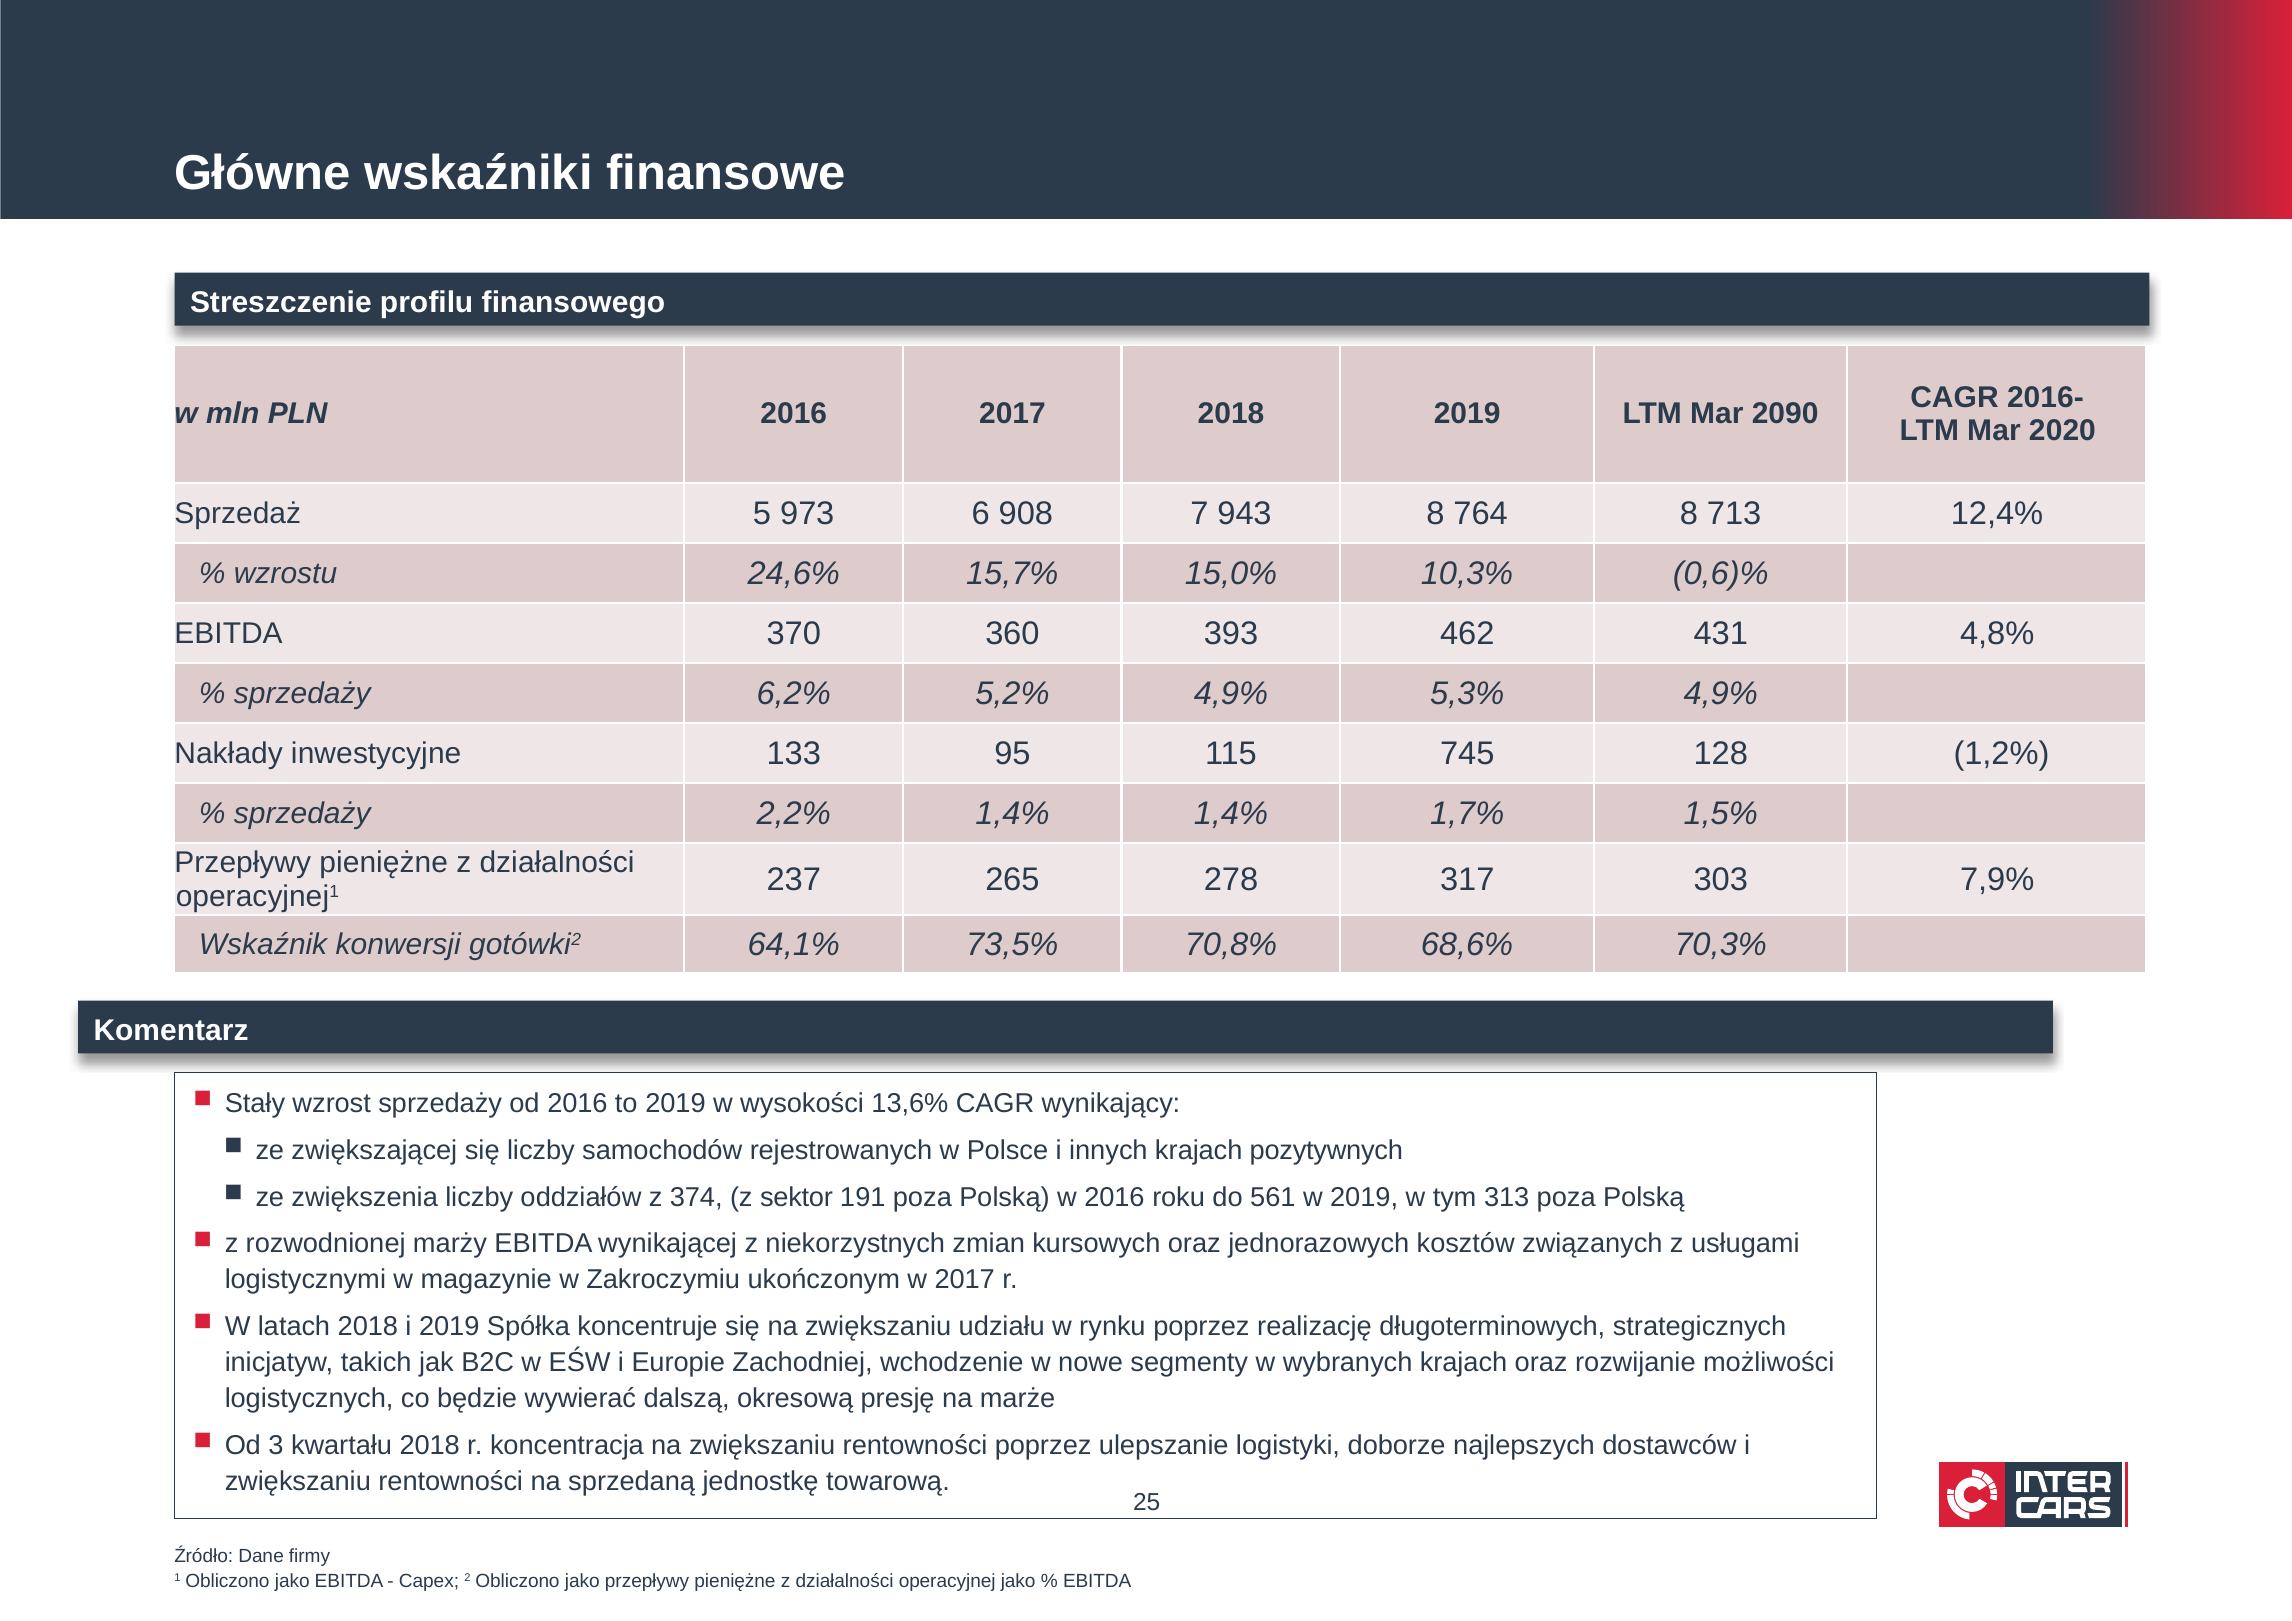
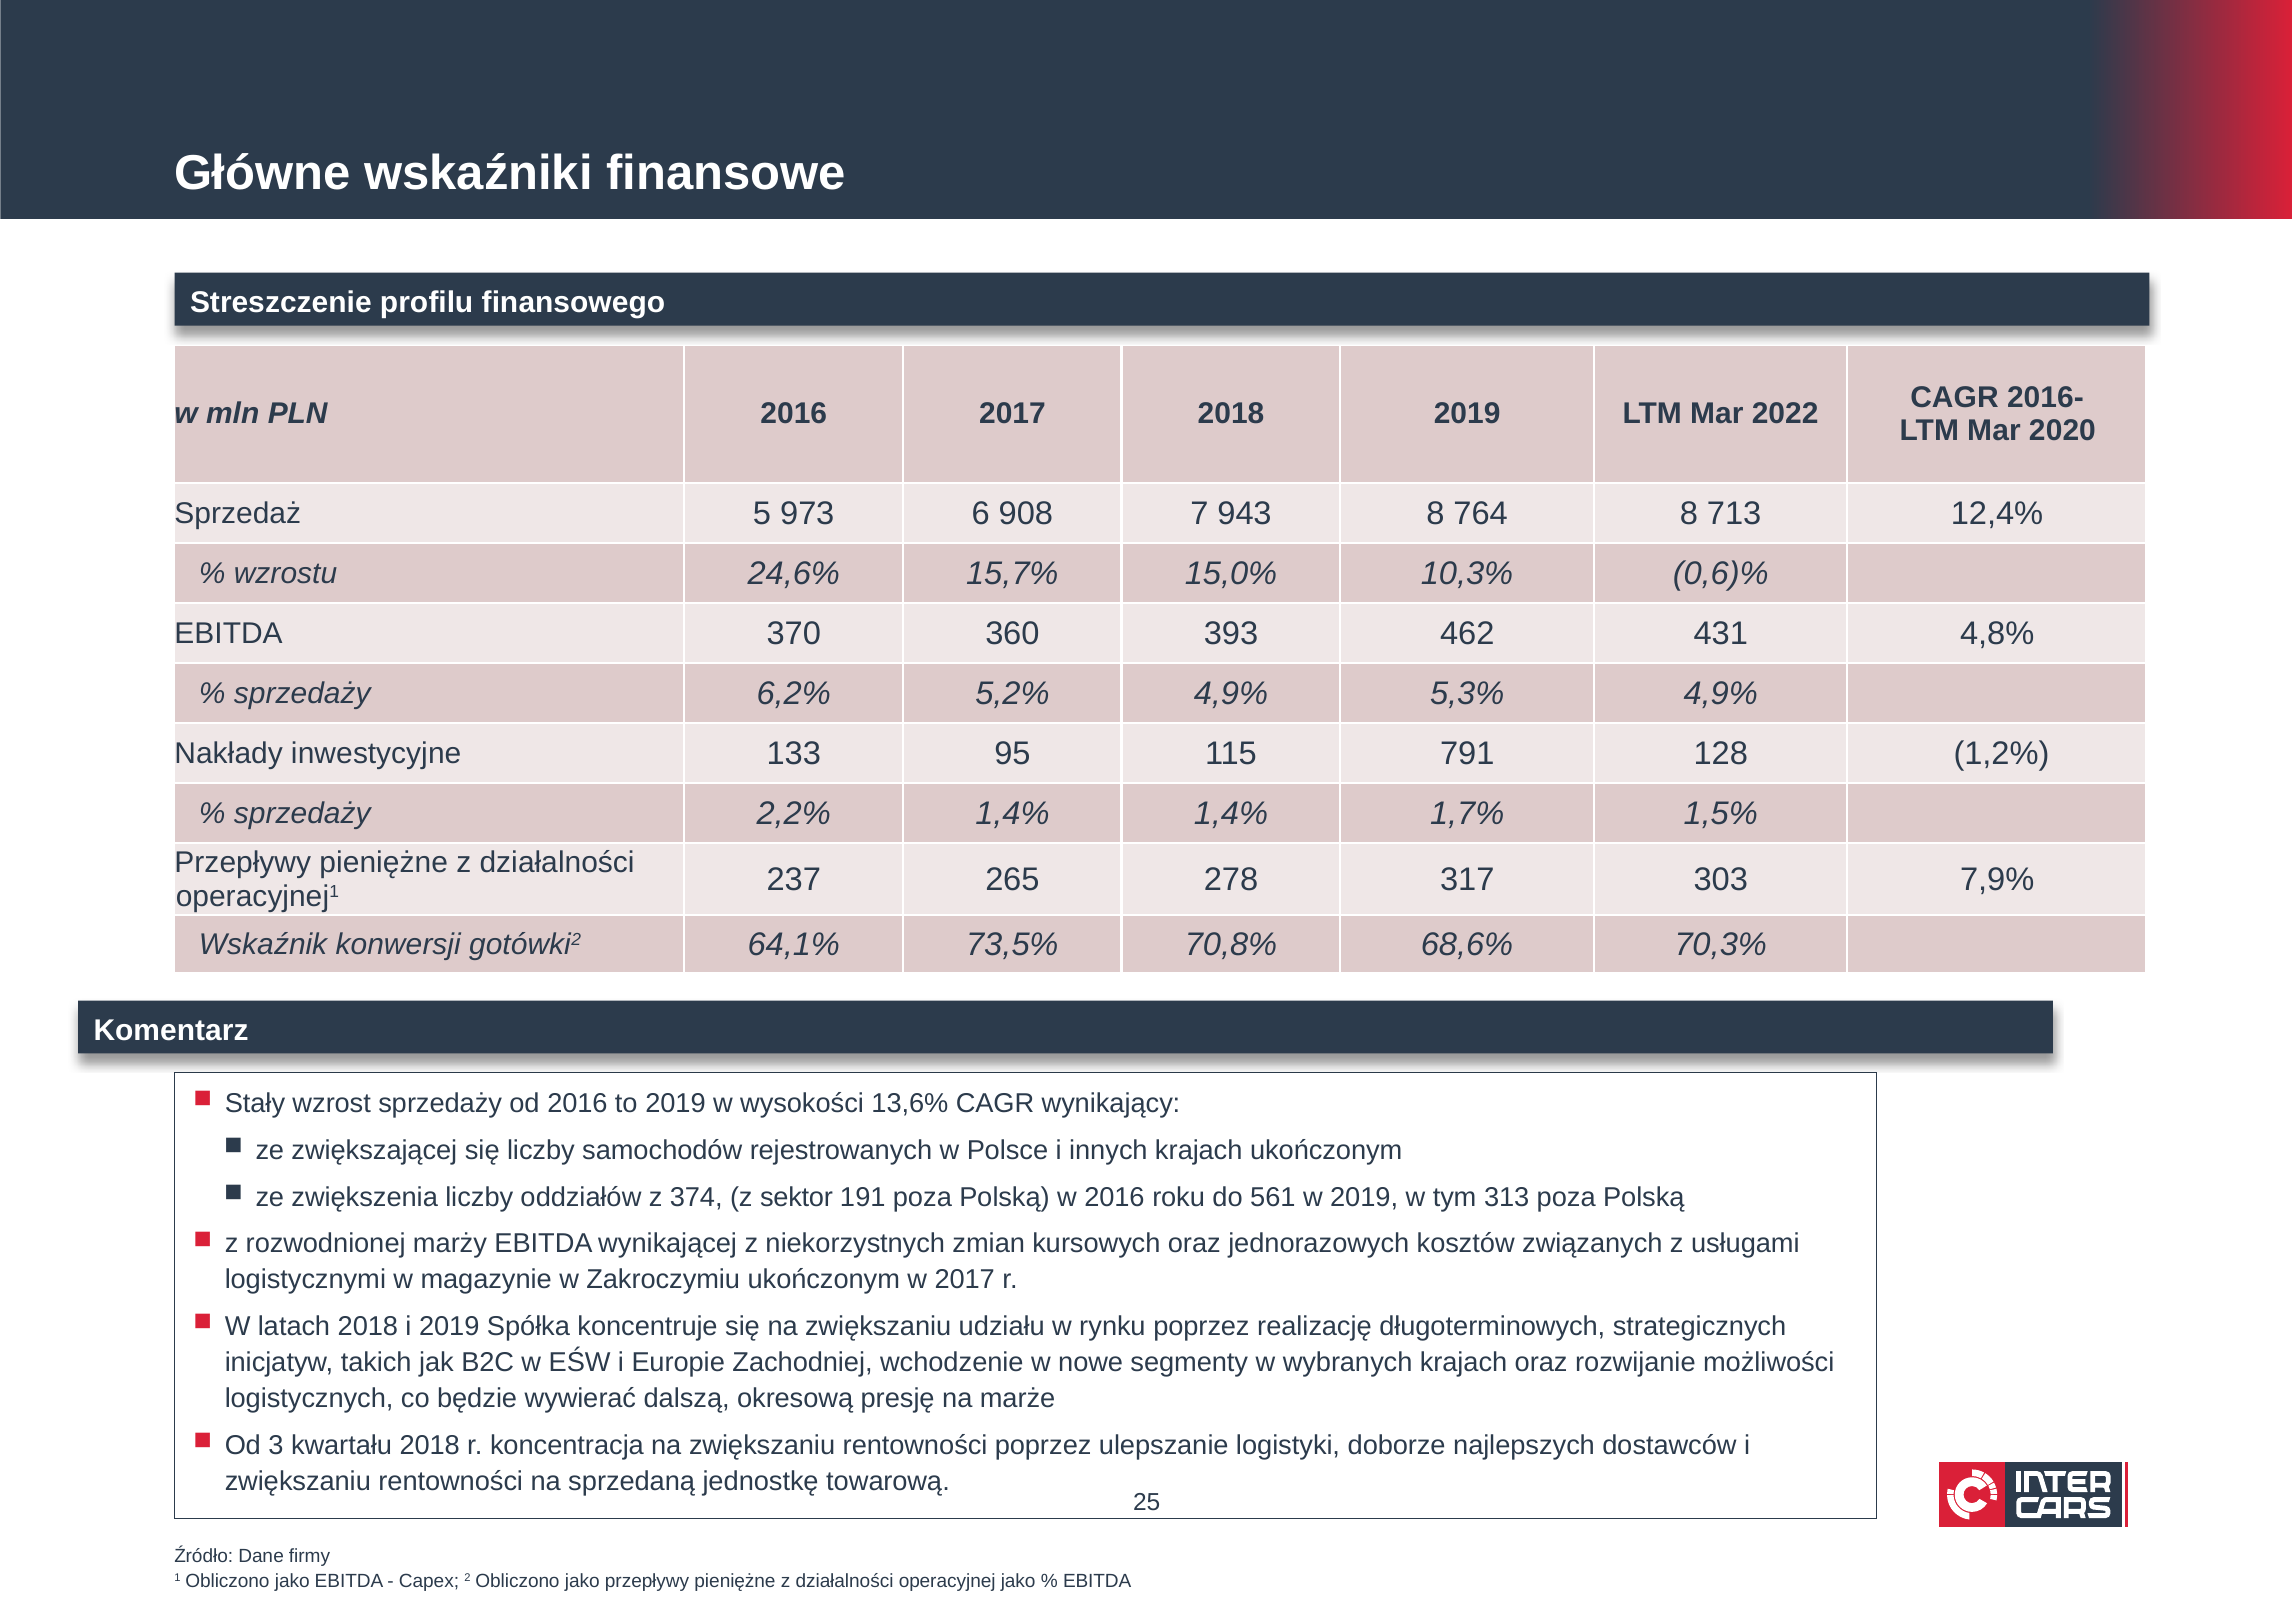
2090: 2090 -> 2022 (1785, 414)
745: 745 -> 791 (1467, 754)
krajach pozytywnych: pozytywnych -> ukończonym (1326, 1150)
